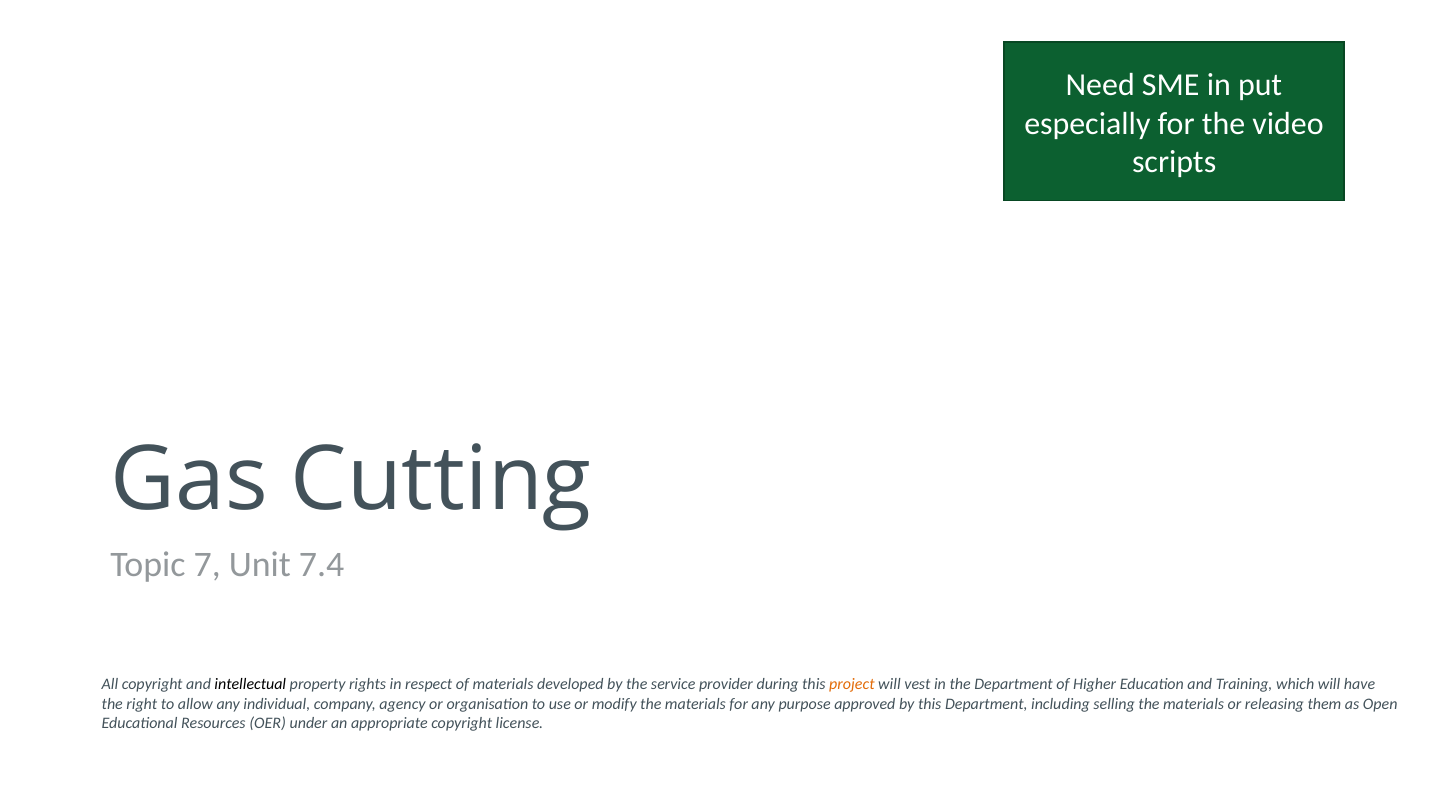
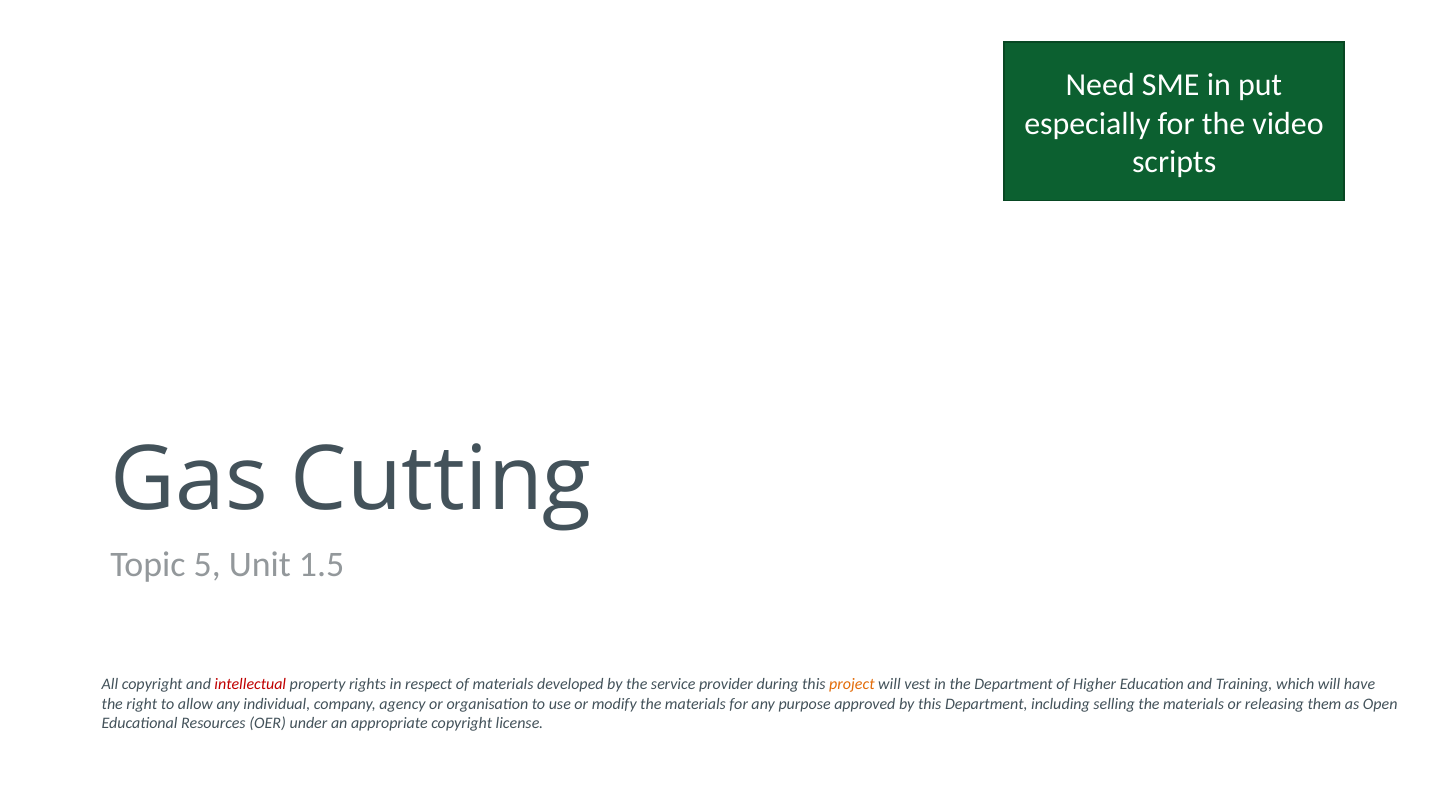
7: 7 -> 5 (207, 564)
7.4: 7.4 -> 1.5 (322, 564)
intellectual colour: black -> red (250, 685)
